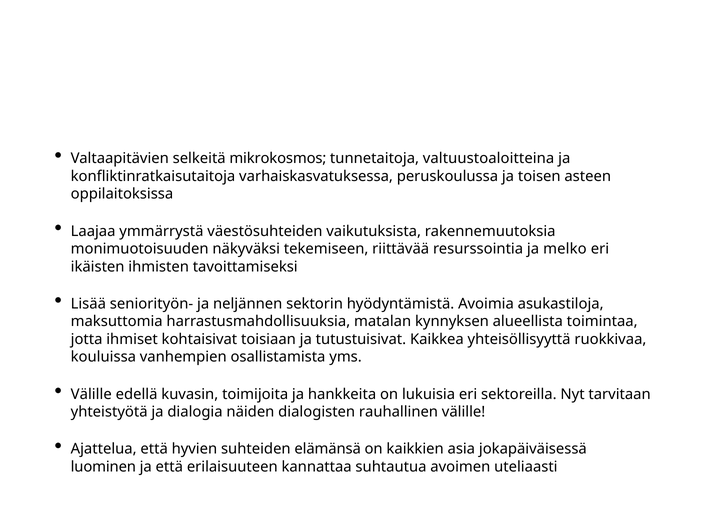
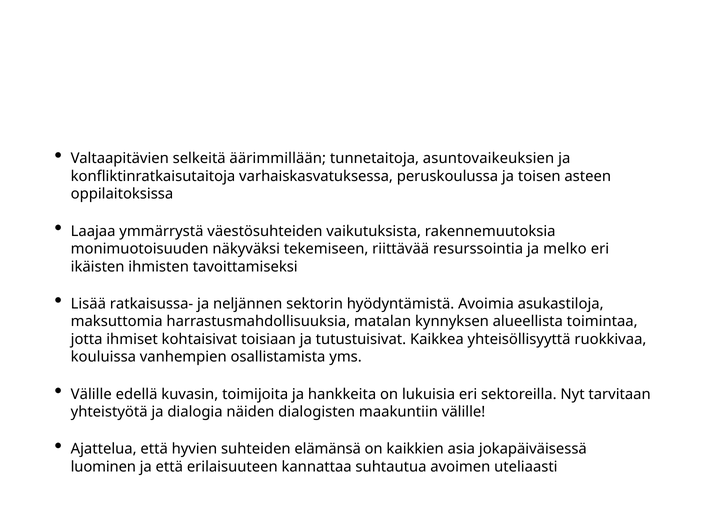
mikrokosmos: mikrokosmos -> äärimmillään (278, 159)
valtuustoaloitteina: valtuustoaloitteina -> asuntovaikeuksien (489, 159)
seniorityön-: seniorityön- -> ratkaisussa- (152, 304)
rauhallinen: rauhallinen -> maakuntiin (399, 412)
